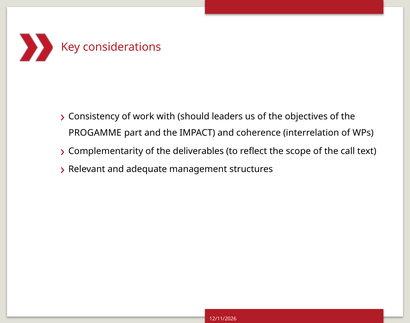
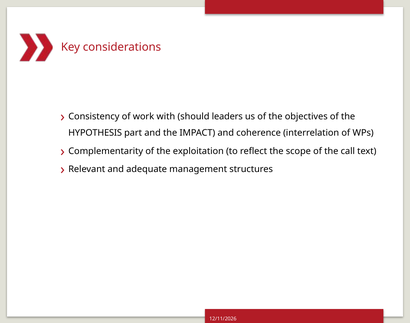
PROGAMME: PROGAMME -> HYPOTHESIS (95, 133)
deliverables: deliverables -> exploitation (198, 151)
